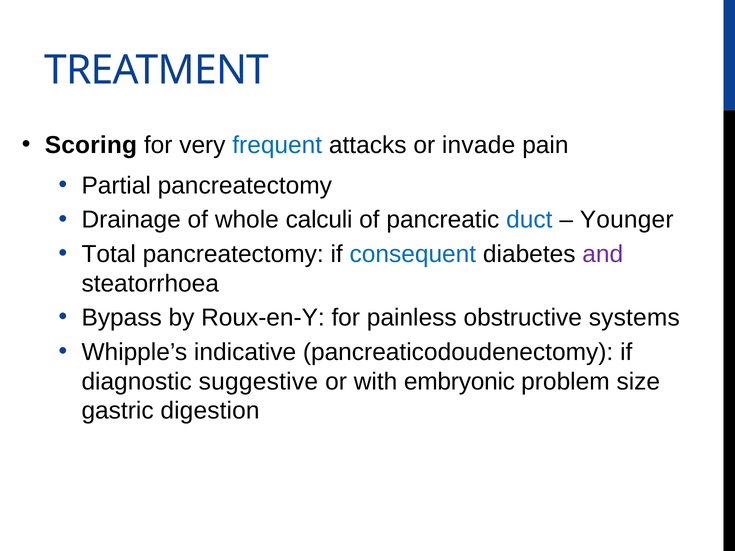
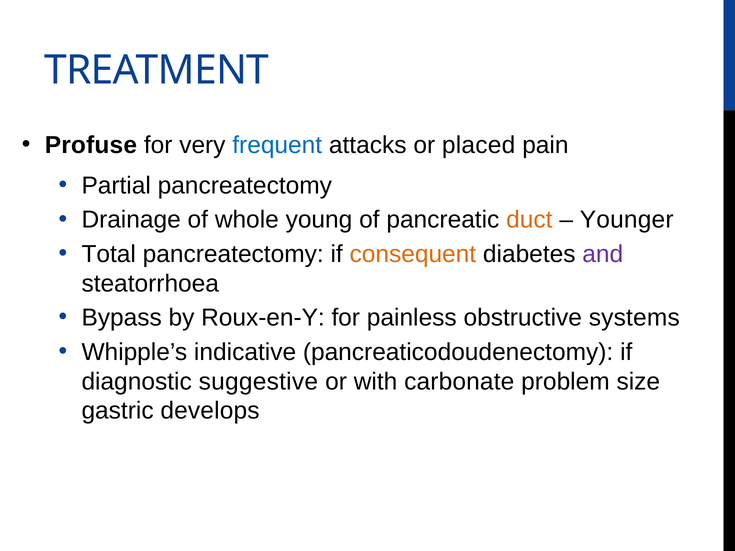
Scoring: Scoring -> Profuse (91, 145)
invade: invade -> placed (479, 145)
calculi: calculi -> young (319, 220)
duct colour: blue -> orange (529, 220)
consequent colour: blue -> orange (413, 254)
embryonic: embryonic -> carbonate (459, 382)
digestion: digestion -> develops (210, 411)
